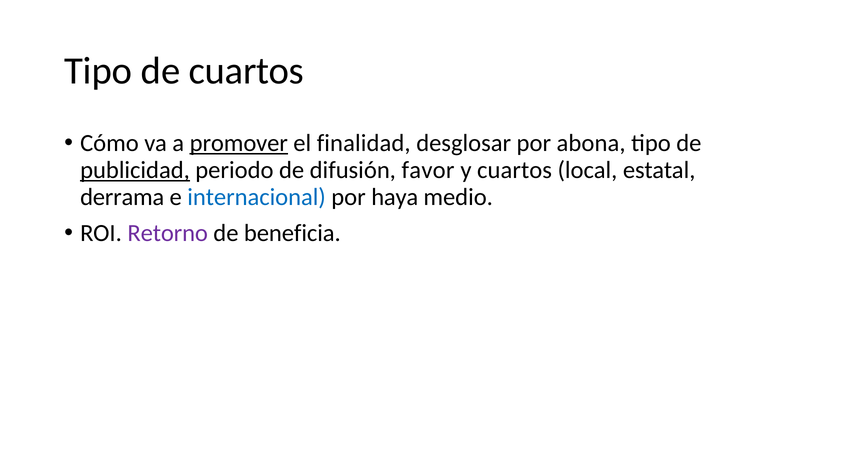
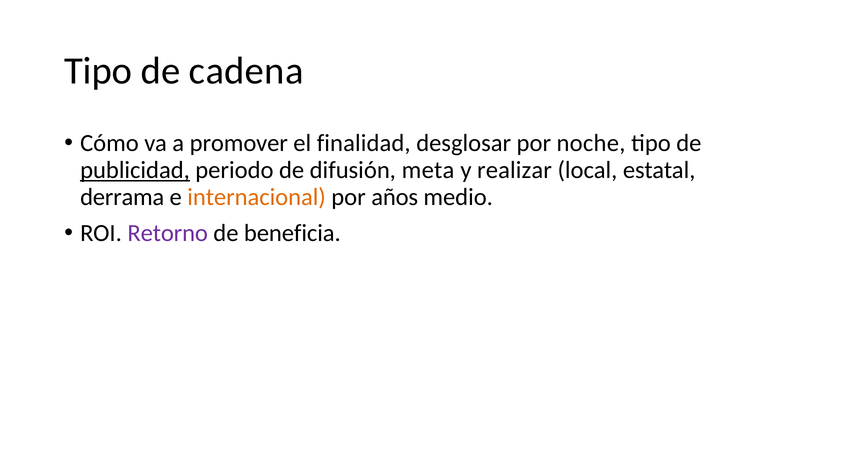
de cuartos: cuartos -> cadena (246, 71)
promover underline: present -> none (239, 143)
abona: abona -> noche (591, 143)
favor: favor -> meta (428, 170)
y cuartos: cuartos -> realizar (514, 170)
internacional colour: blue -> orange (257, 197)
haya: haya -> años (395, 197)
